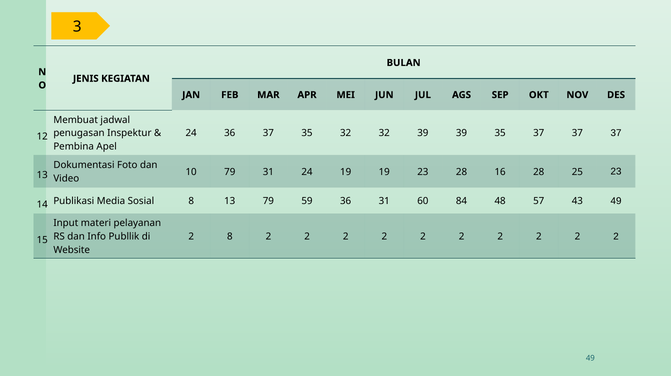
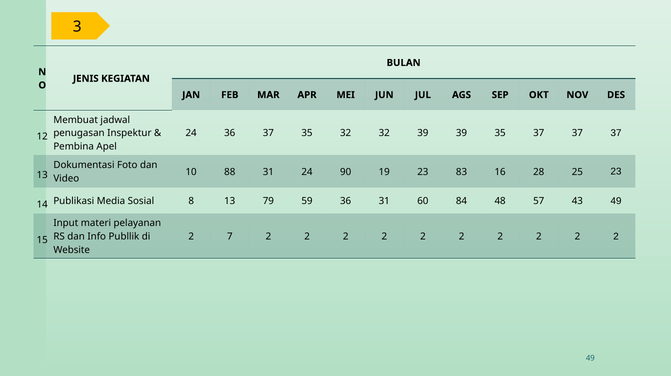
10 79: 79 -> 88 (230, 172)
24 19: 19 -> 90 (346, 172)
23 28: 28 -> 83 (462, 172)
2 8: 8 -> 7 (230, 237)
